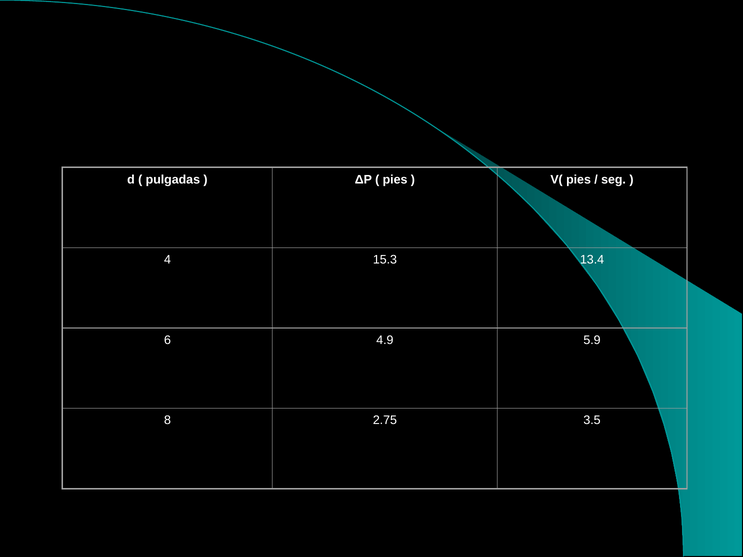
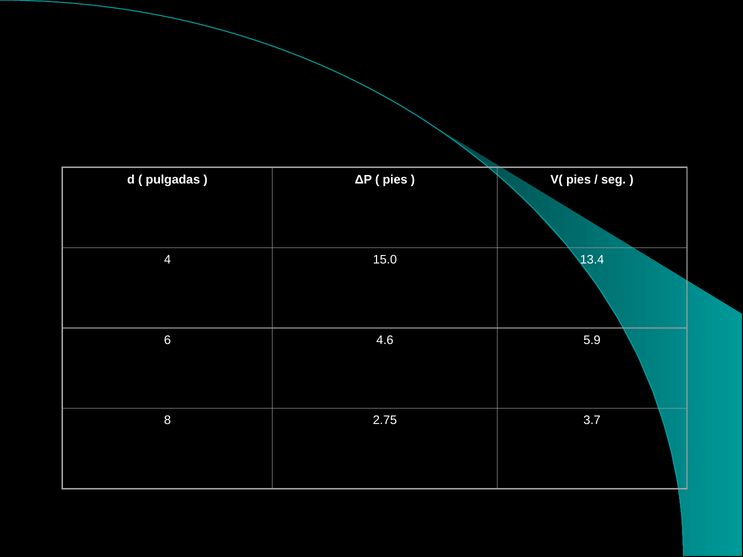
15.3: 15.3 -> 15.0 (385, 260)
4.9: 4.9 -> 4.6 (385, 340)
3.5: 3.5 -> 3.7 (592, 420)
